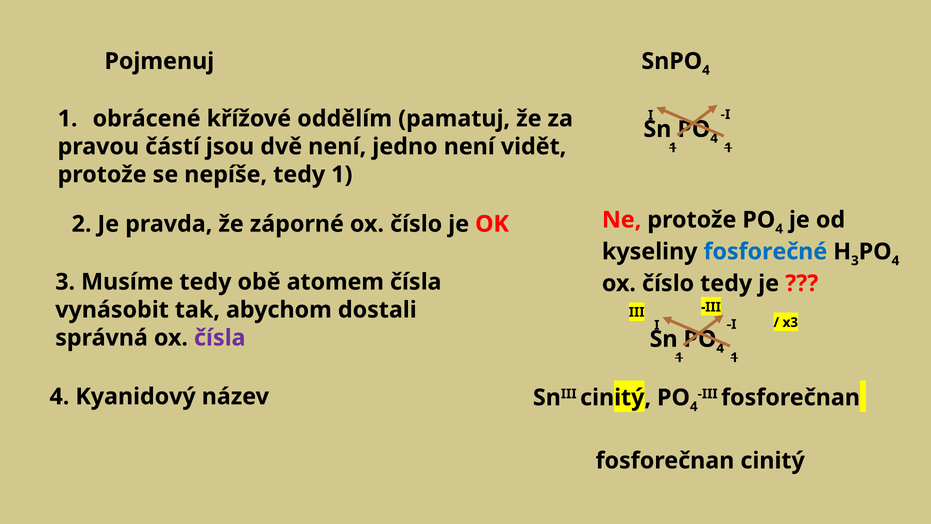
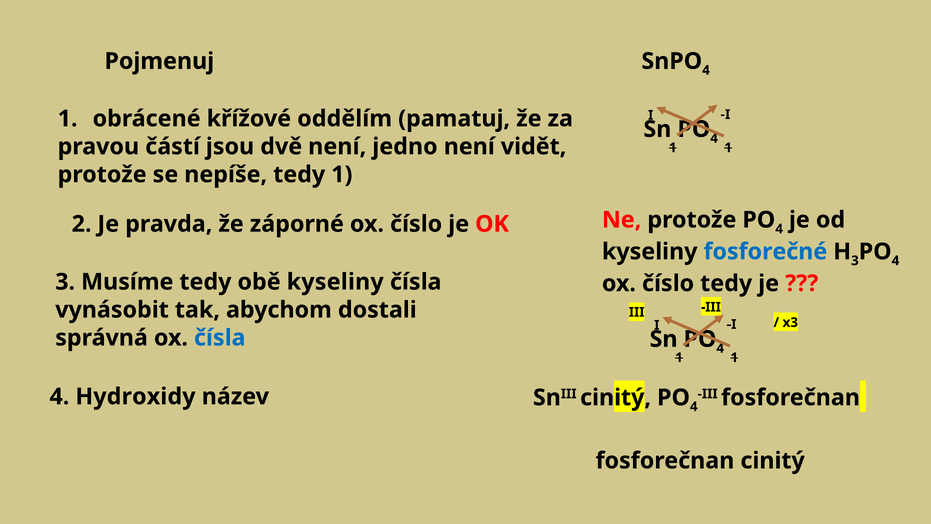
obě atomem: atomem -> kyseliny (335, 282)
čísla colour: purple -> blue (220, 338)
Kyanidový: Kyanidový -> Hydroxidy (135, 396)
